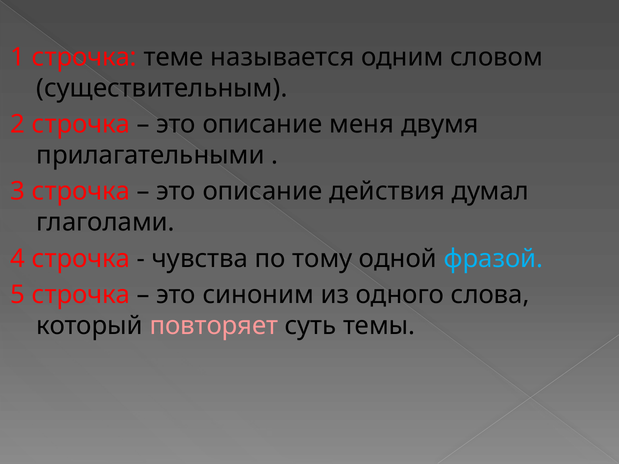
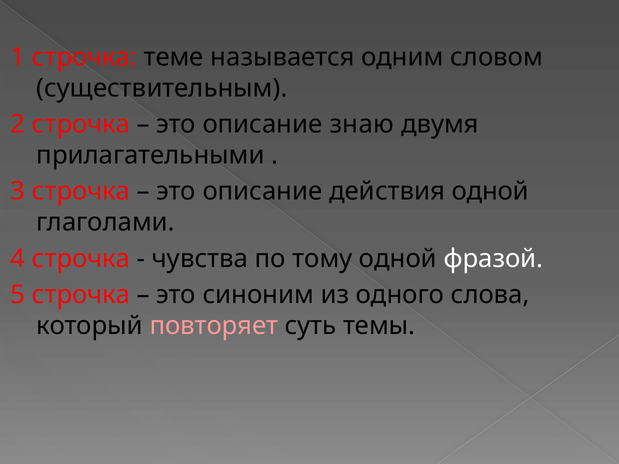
меня: меня -> знаю (362, 125)
действия думал: думал -> одной (490, 192)
фразой colour: light blue -> white (493, 259)
